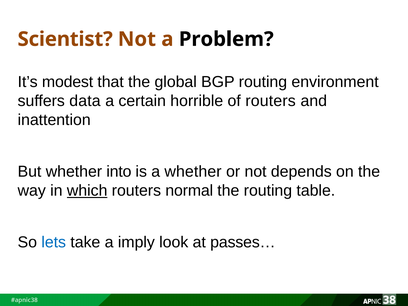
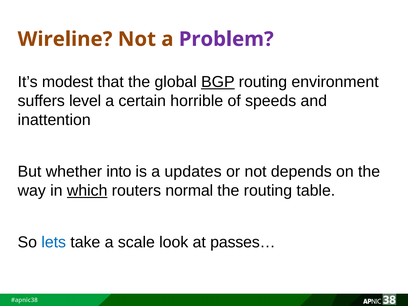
Scientist: Scientist -> Wireline (65, 39)
Problem colour: black -> purple (226, 39)
BGP underline: none -> present (218, 82)
data: data -> level (85, 101)
of routers: routers -> speeds (271, 101)
a whether: whether -> updates (193, 172)
imply: imply -> scale (136, 242)
